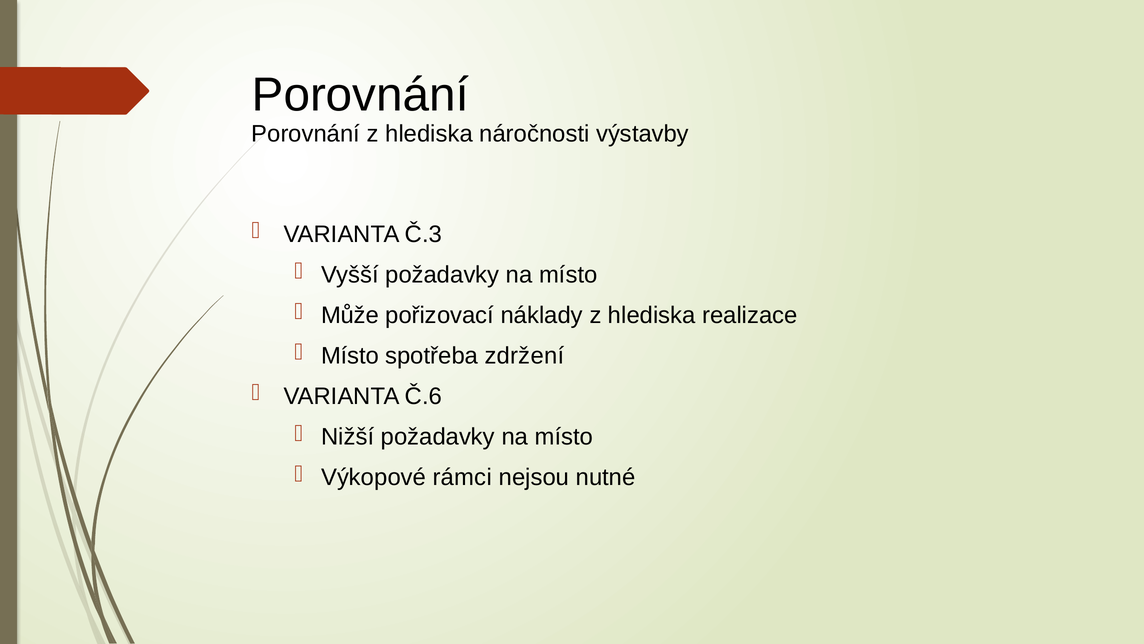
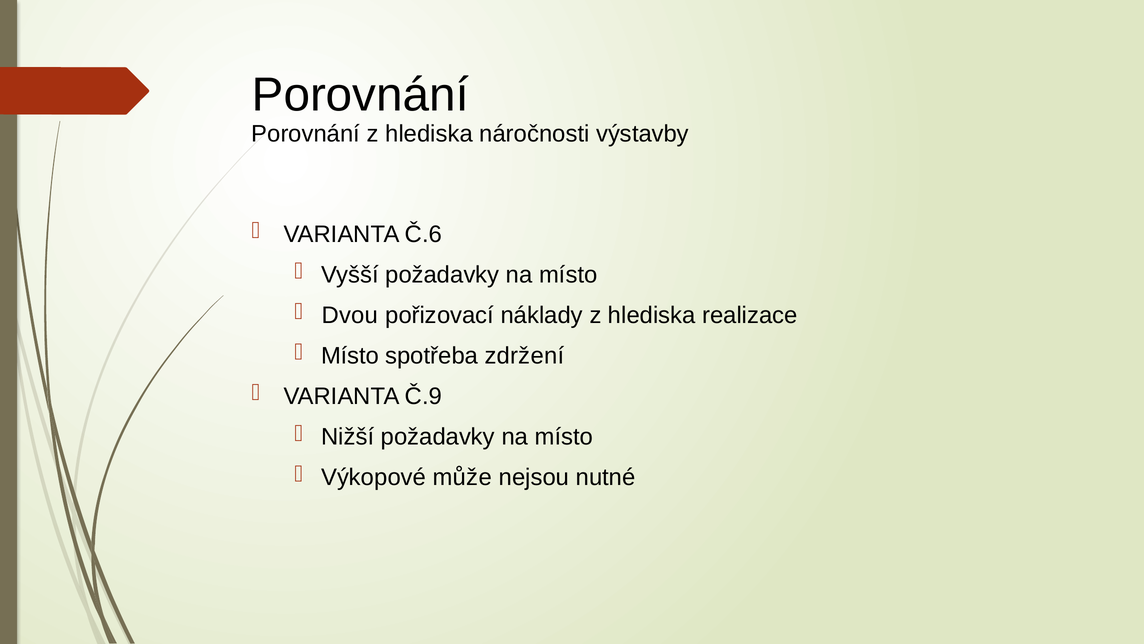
Č.3: Č.3 -> Č.6 (423, 234)
Může: Může -> Dvou (350, 315)
Č.6: Č.6 -> Č.9 (423, 396)
rámci: rámci -> může (462, 477)
